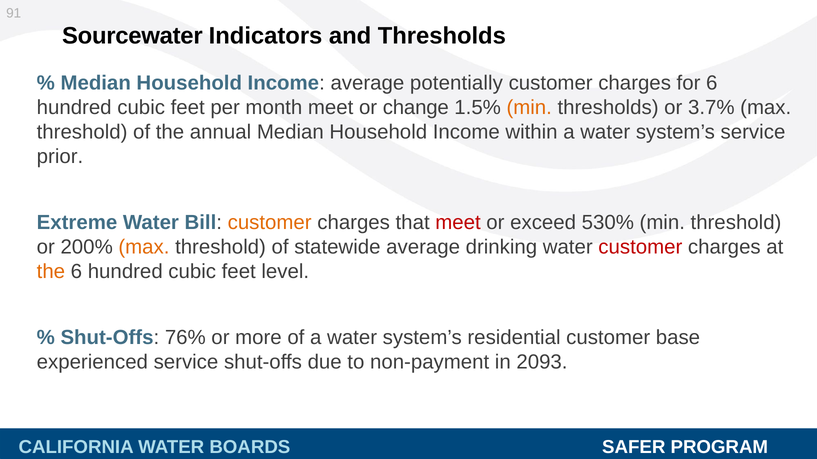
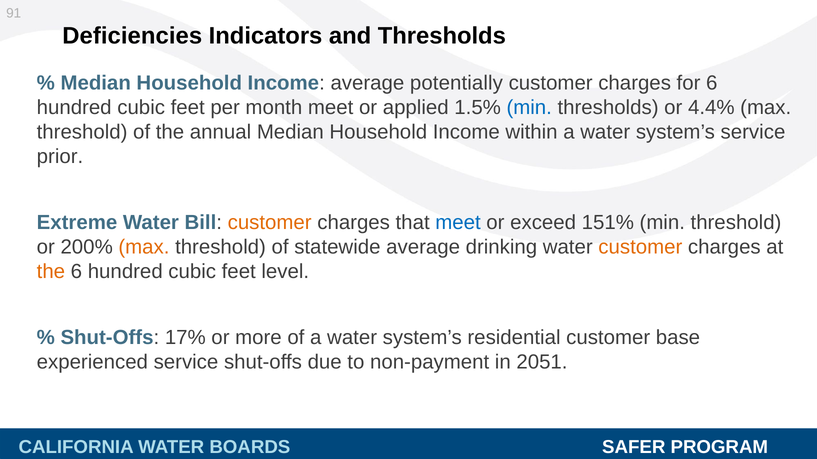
Sourcewater: Sourcewater -> Deficiencies (132, 36)
change: change -> applied (416, 108)
min colour: orange -> blue (529, 108)
3.7%: 3.7% -> 4.4% (711, 108)
meet colour: red -> blue (458, 223)
530%: 530% -> 151% (608, 223)
customer colour: red -> orange (640, 247)
76%: 76% -> 17% (185, 338)
2093: 2093 -> 2051 (542, 362)
